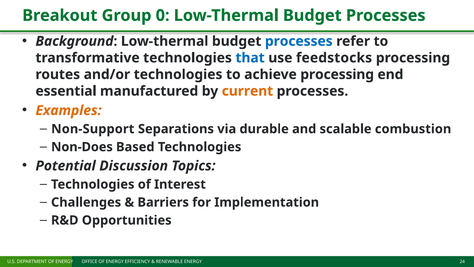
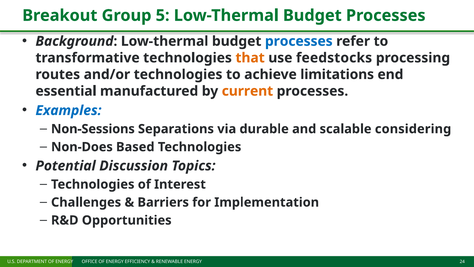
0: 0 -> 5 (163, 15)
that colour: blue -> orange (250, 58)
achieve processing: processing -> limitations (337, 74)
Examples colour: orange -> blue (69, 110)
Non-Support: Non-Support -> Non-Sessions (93, 129)
combustion: combustion -> considering (413, 129)
